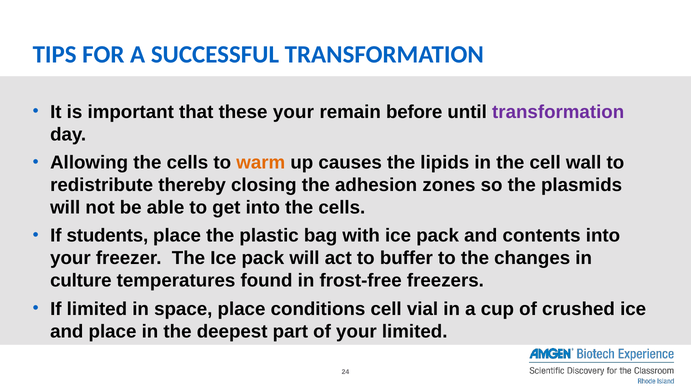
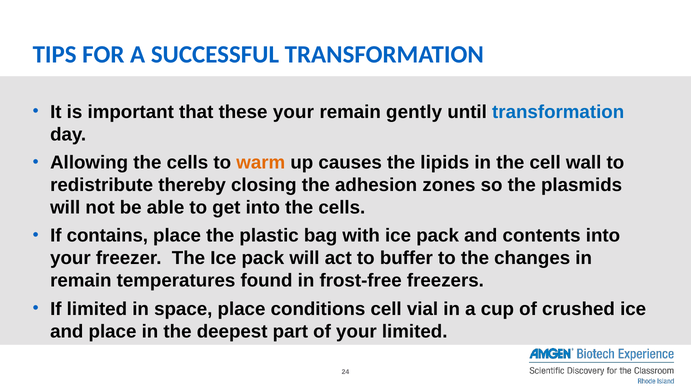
before: before -> gently (414, 112)
transformation colour: purple -> blue (558, 112)
students: students -> contains (107, 236)
culture: culture -> remain (81, 280)
